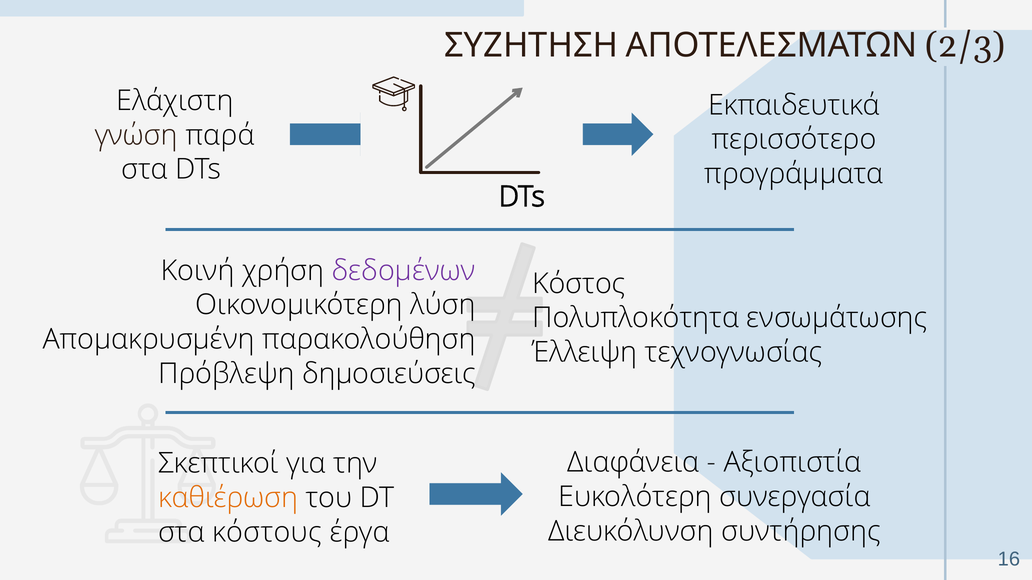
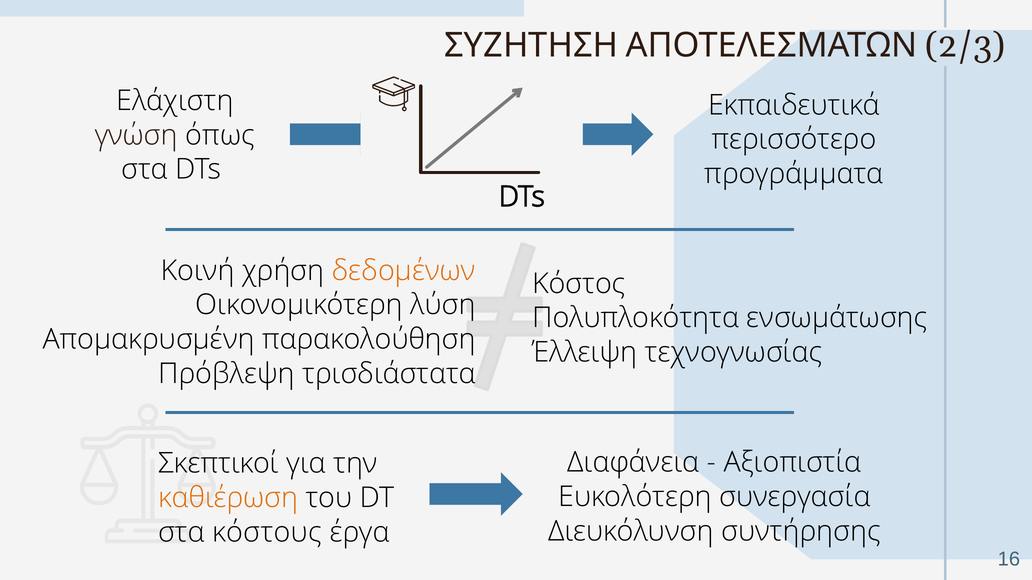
παρά: παρά -> όπως (220, 135)
δεδομένων colour: purple -> orange (404, 271)
δημοσιεύσεις: δημοσιεύσεις -> τρισδιάστατα (389, 374)
